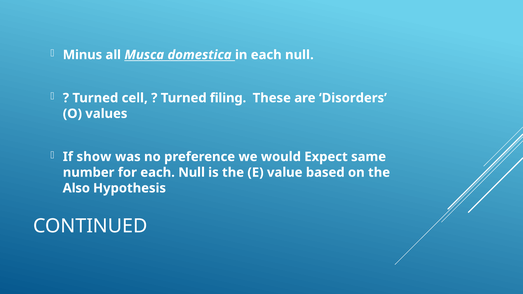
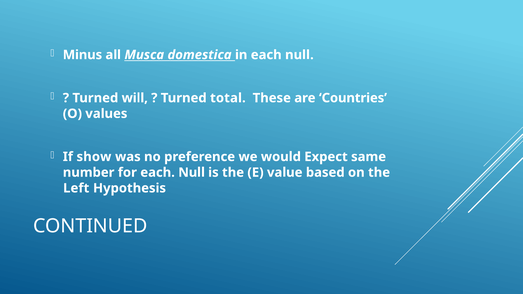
cell: cell -> will (135, 98)
filing: filing -> total (228, 98)
Disorders: Disorders -> Countries (353, 98)
Also: Also -> Left (76, 188)
